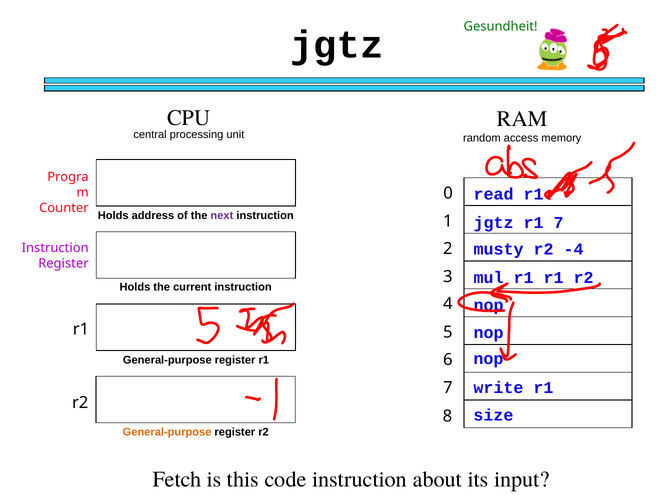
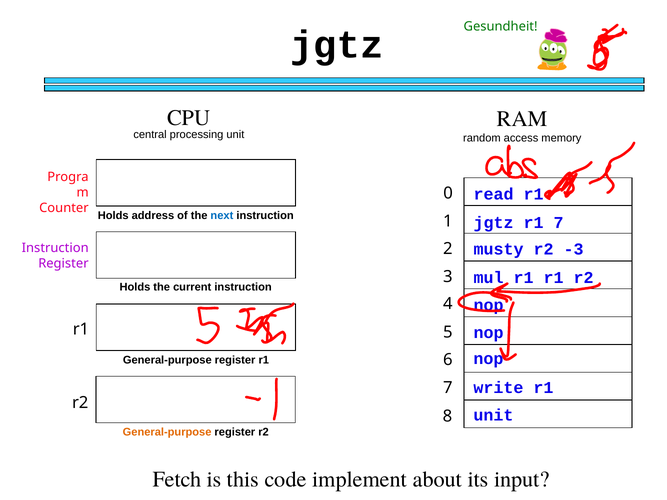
next colour: purple -> blue (222, 215)
-4: -4 -> -3 (574, 250)
size: size -> unit (493, 416)
code instruction: instruction -> implement (360, 479)
